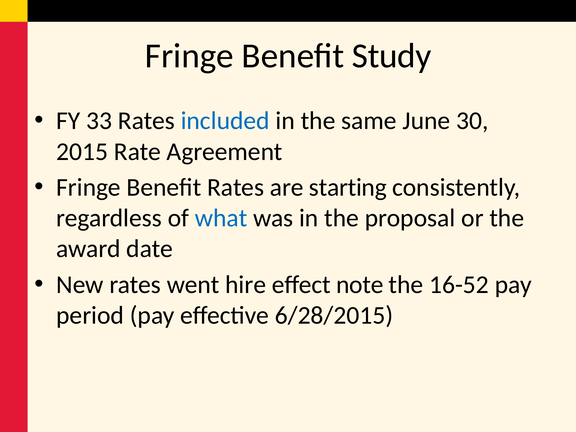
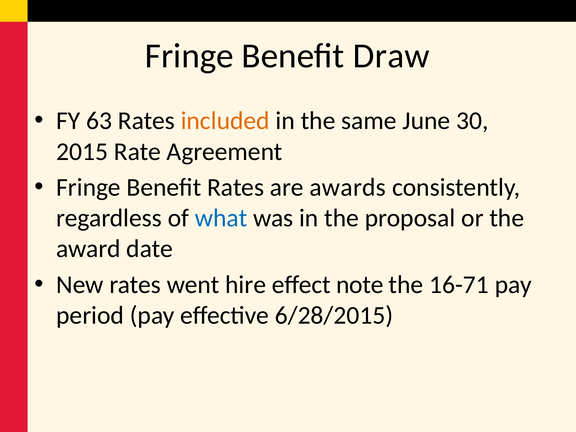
Study: Study -> Draw (391, 56)
33: 33 -> 63 (99, 121)
included colour: blue -> orange (225, 121)
starting: starting -> awards (348, 187)
16-52: 16-52 -> 16-71 (459, 285)
